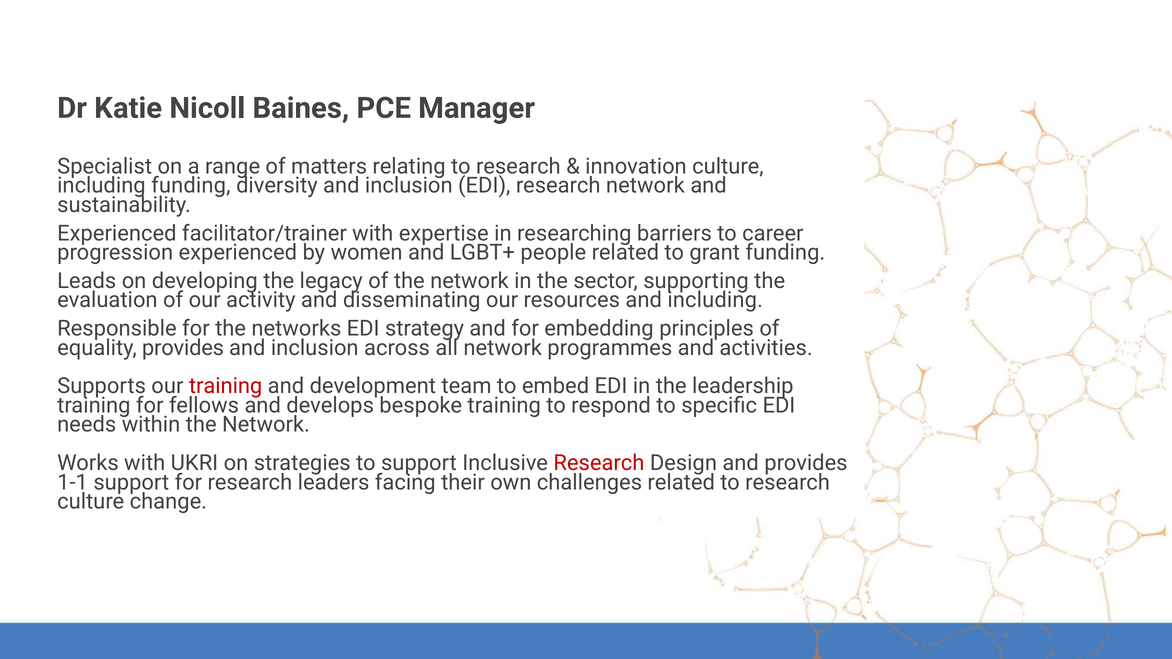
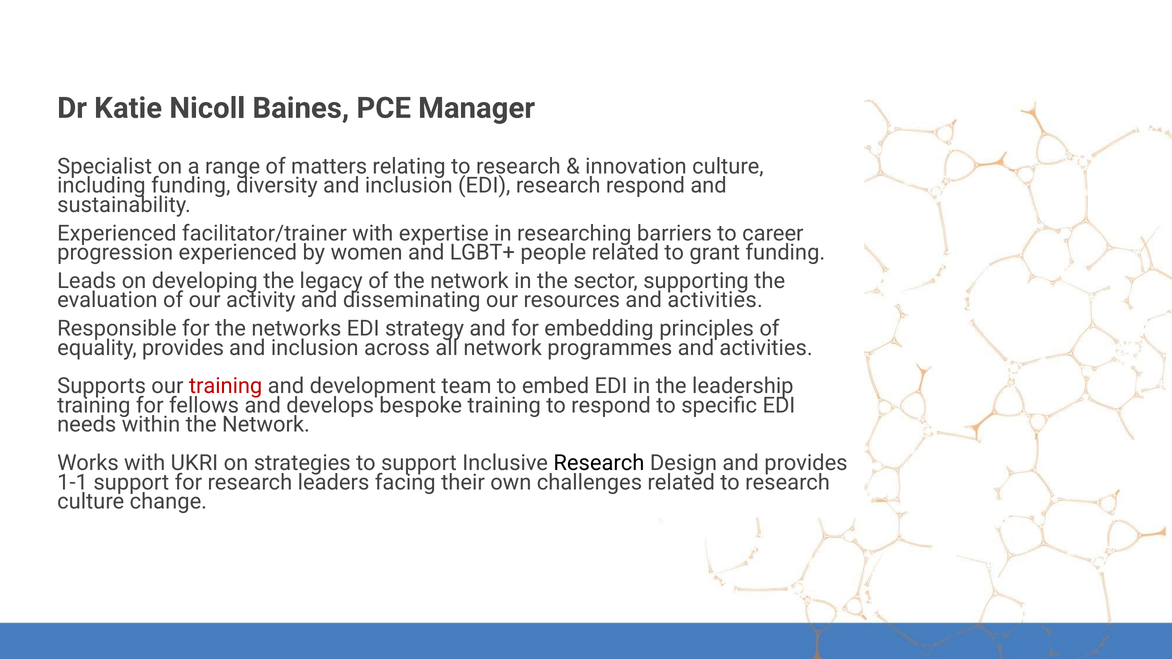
research network: network -> respond (645, 186)
resources and including: including -> activities (715, 300)
Research colour: red -> black (599, 463)
